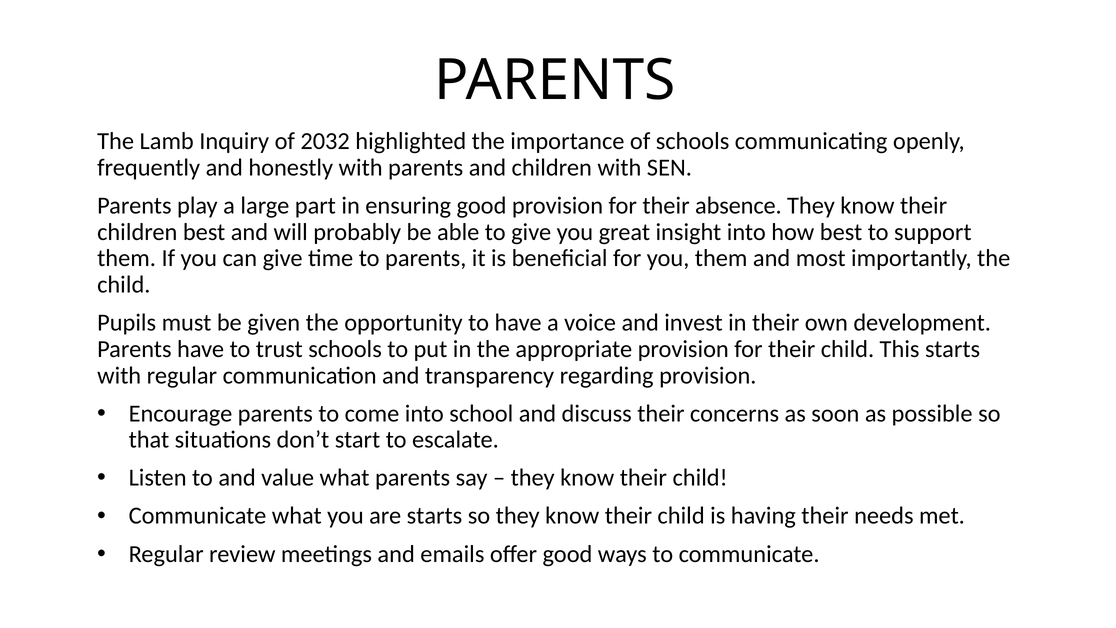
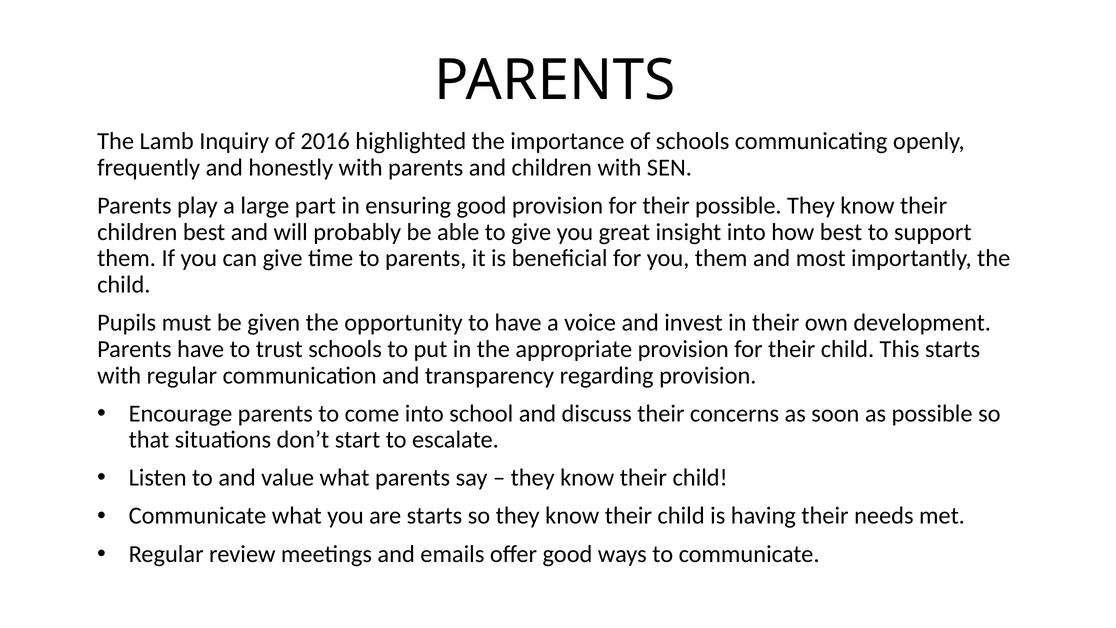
2032: 2032 -> 2016 (325, 141)
their absence: absence -> possible (738, 206)
